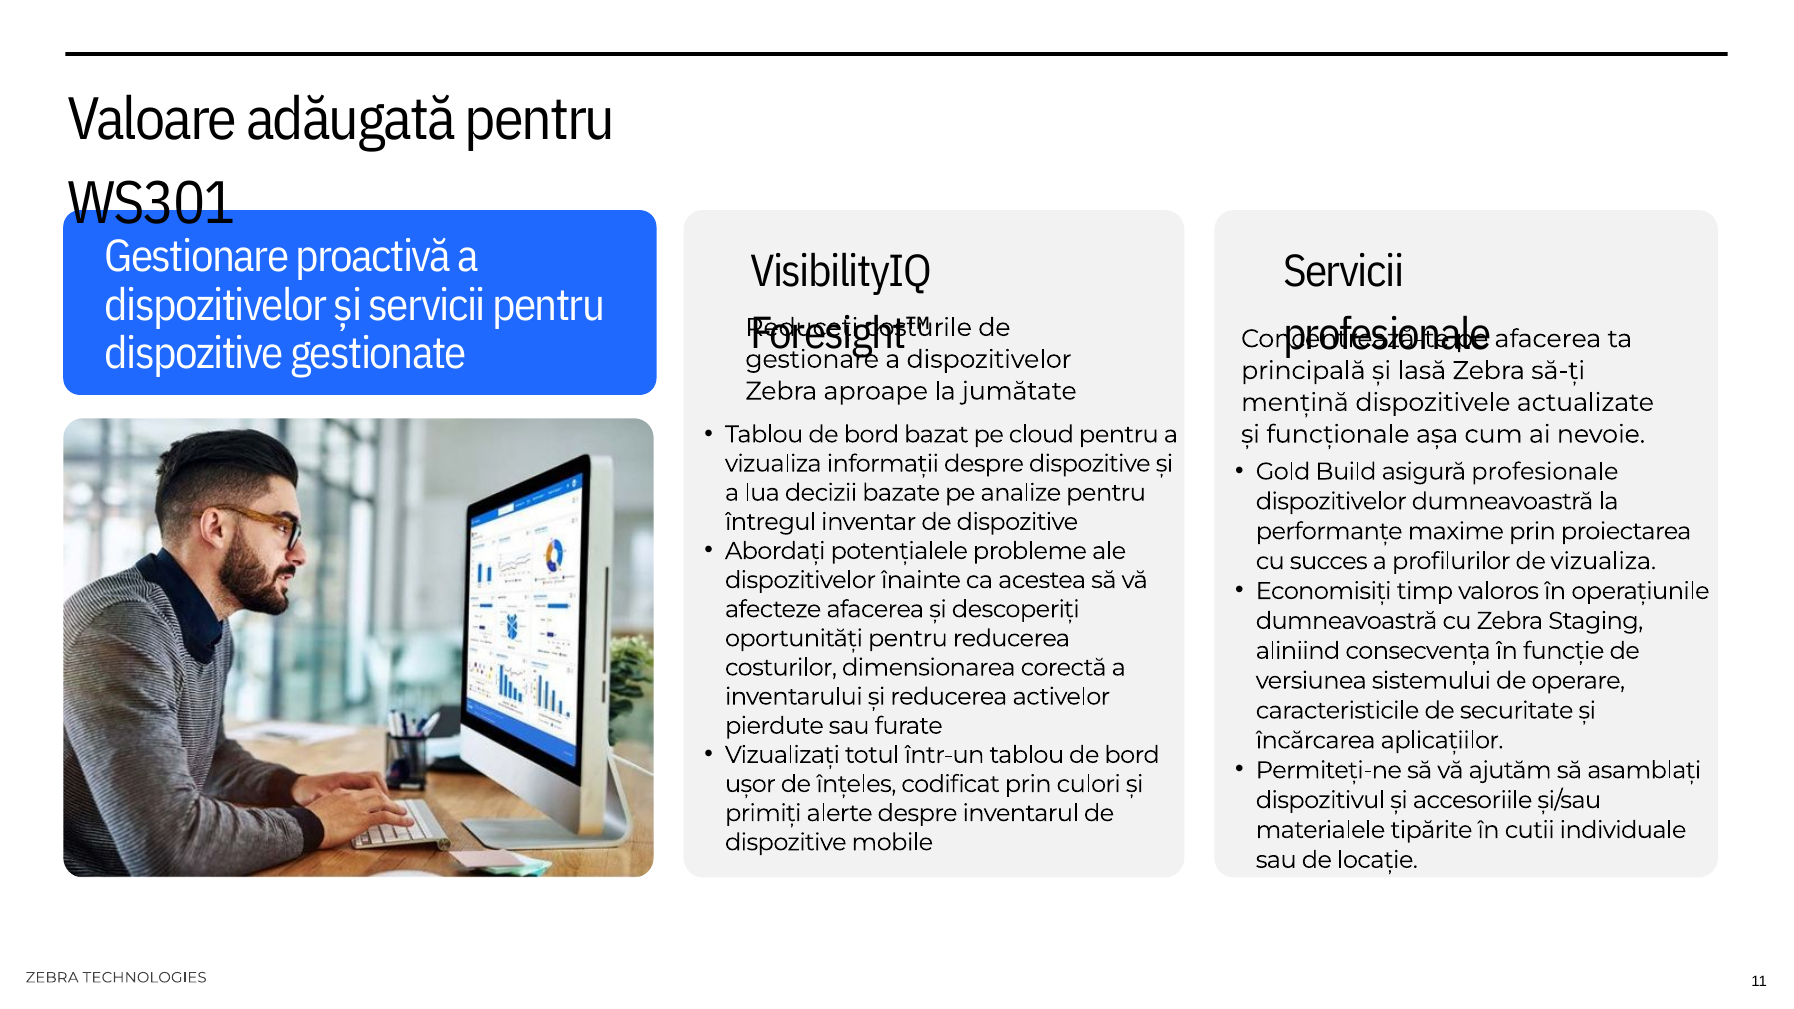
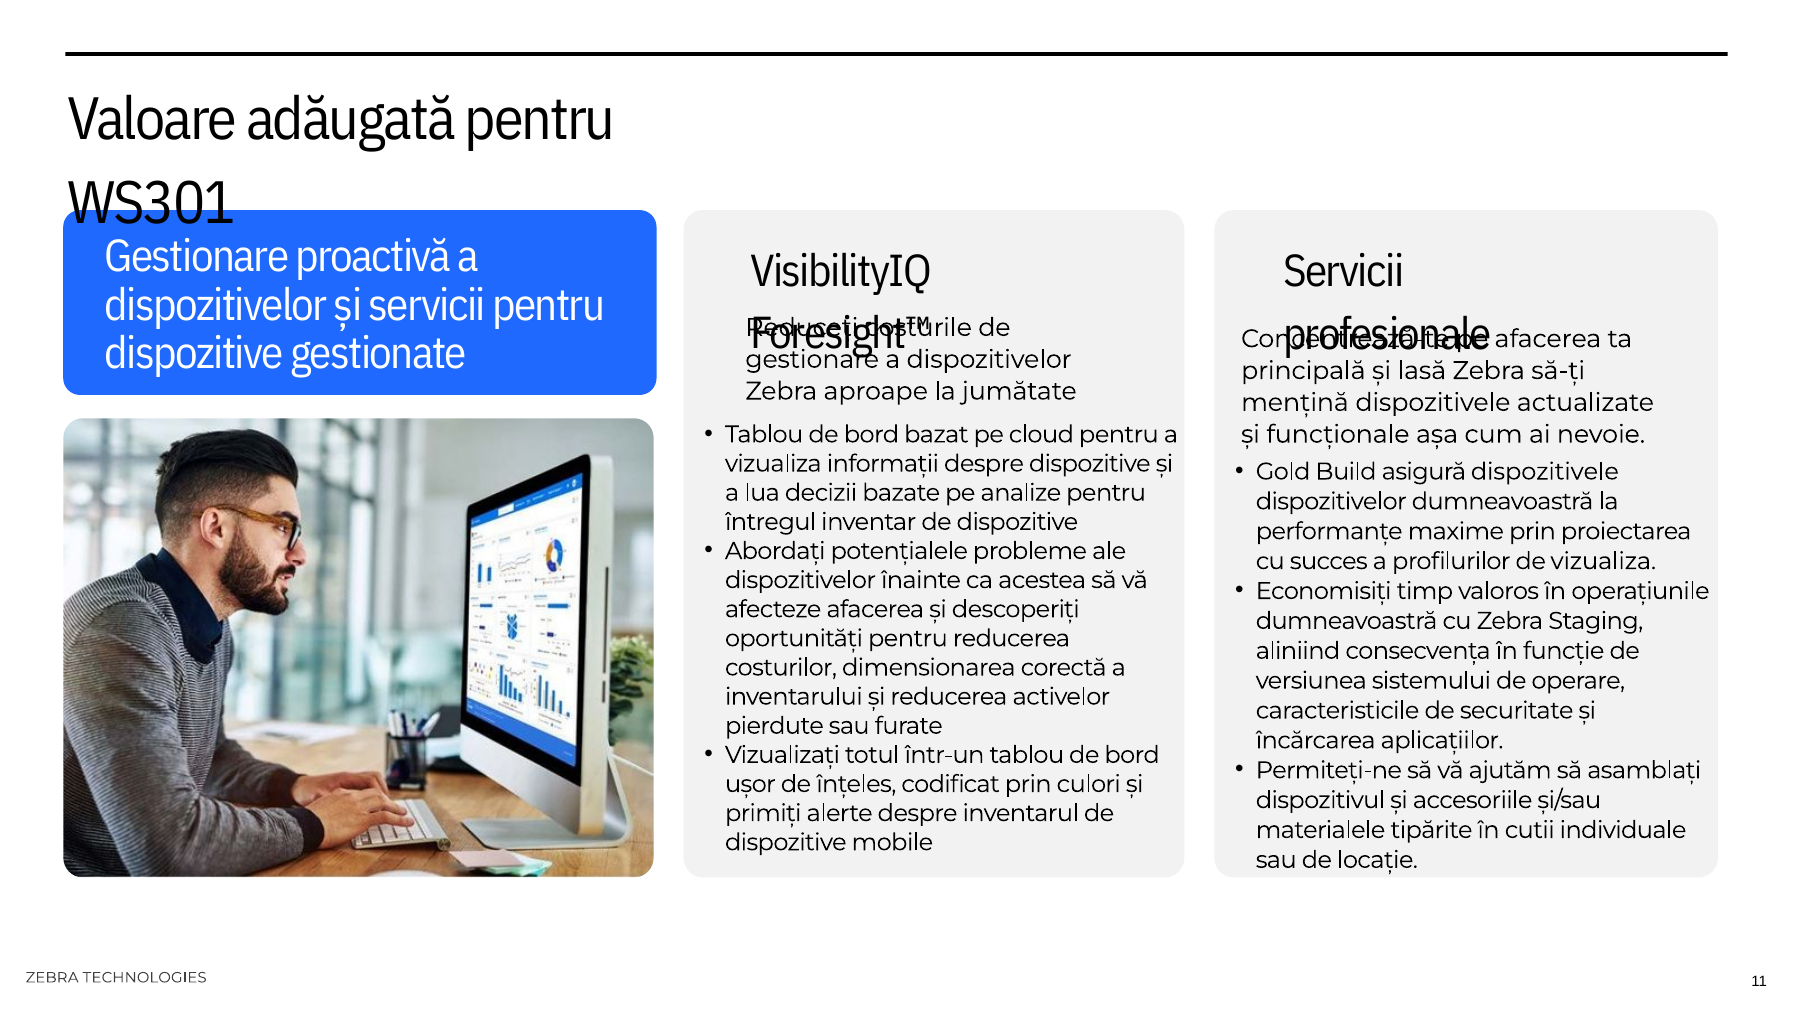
asigură profesionale: profesionale -> dispozitivele (1545, 472)
